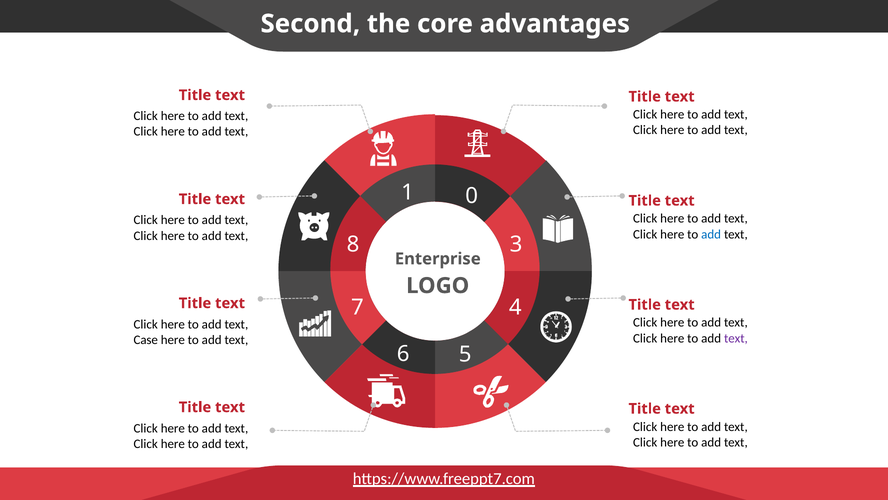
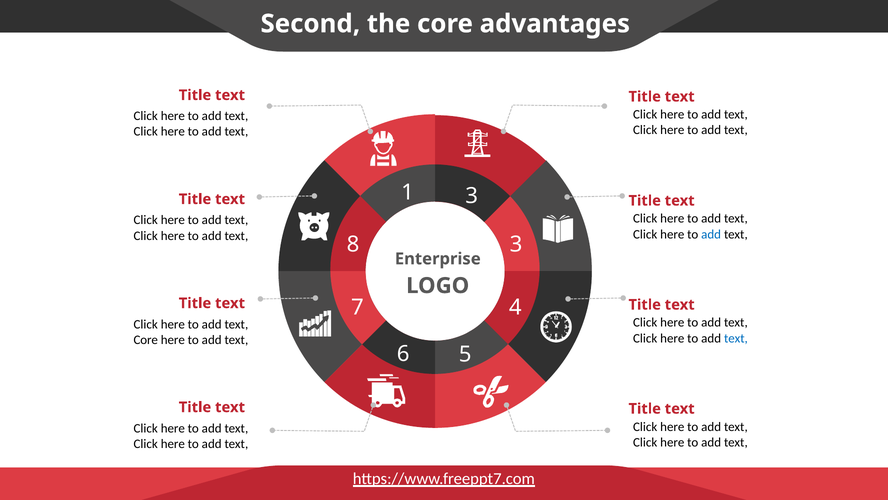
1 0: 0 -> 3 (472, 196)
text colour: purple -> blue (736, 338)
Case: Case -> Core (146, 339)
